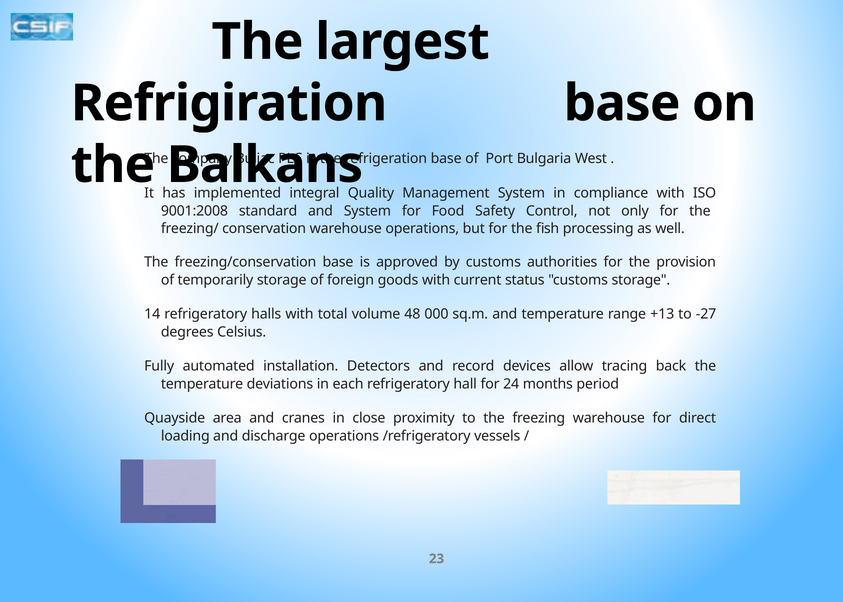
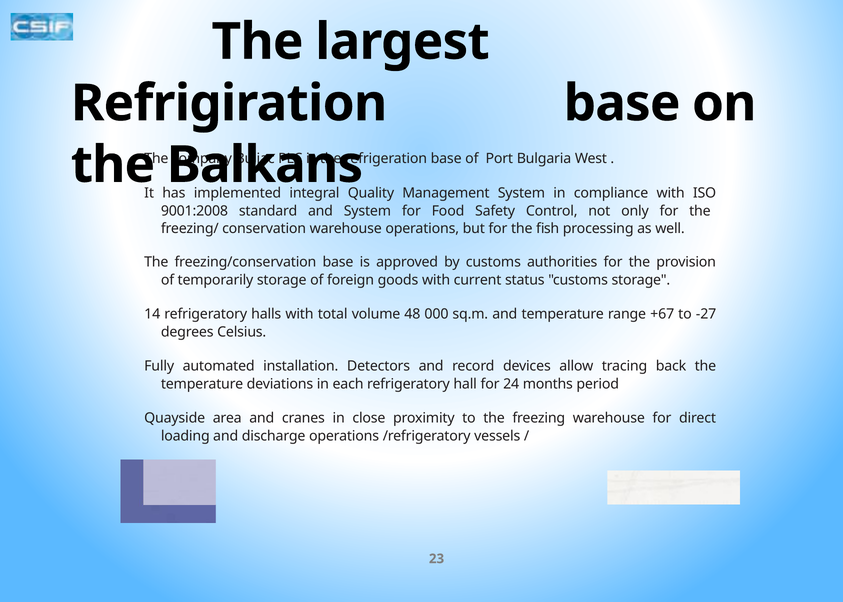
+13: +13 -> +67 (662, 314)
